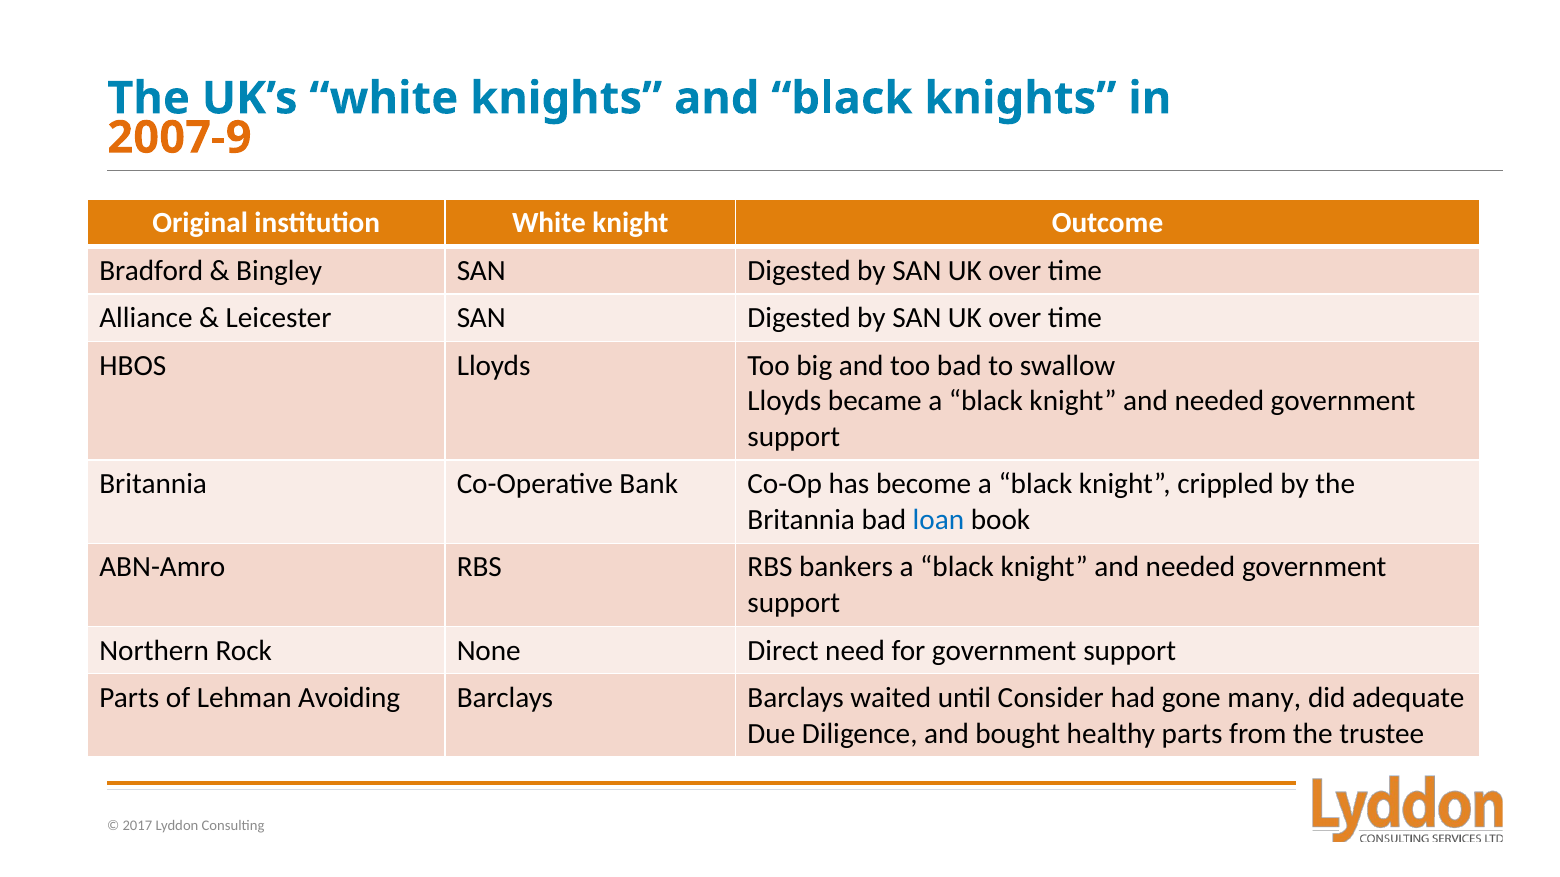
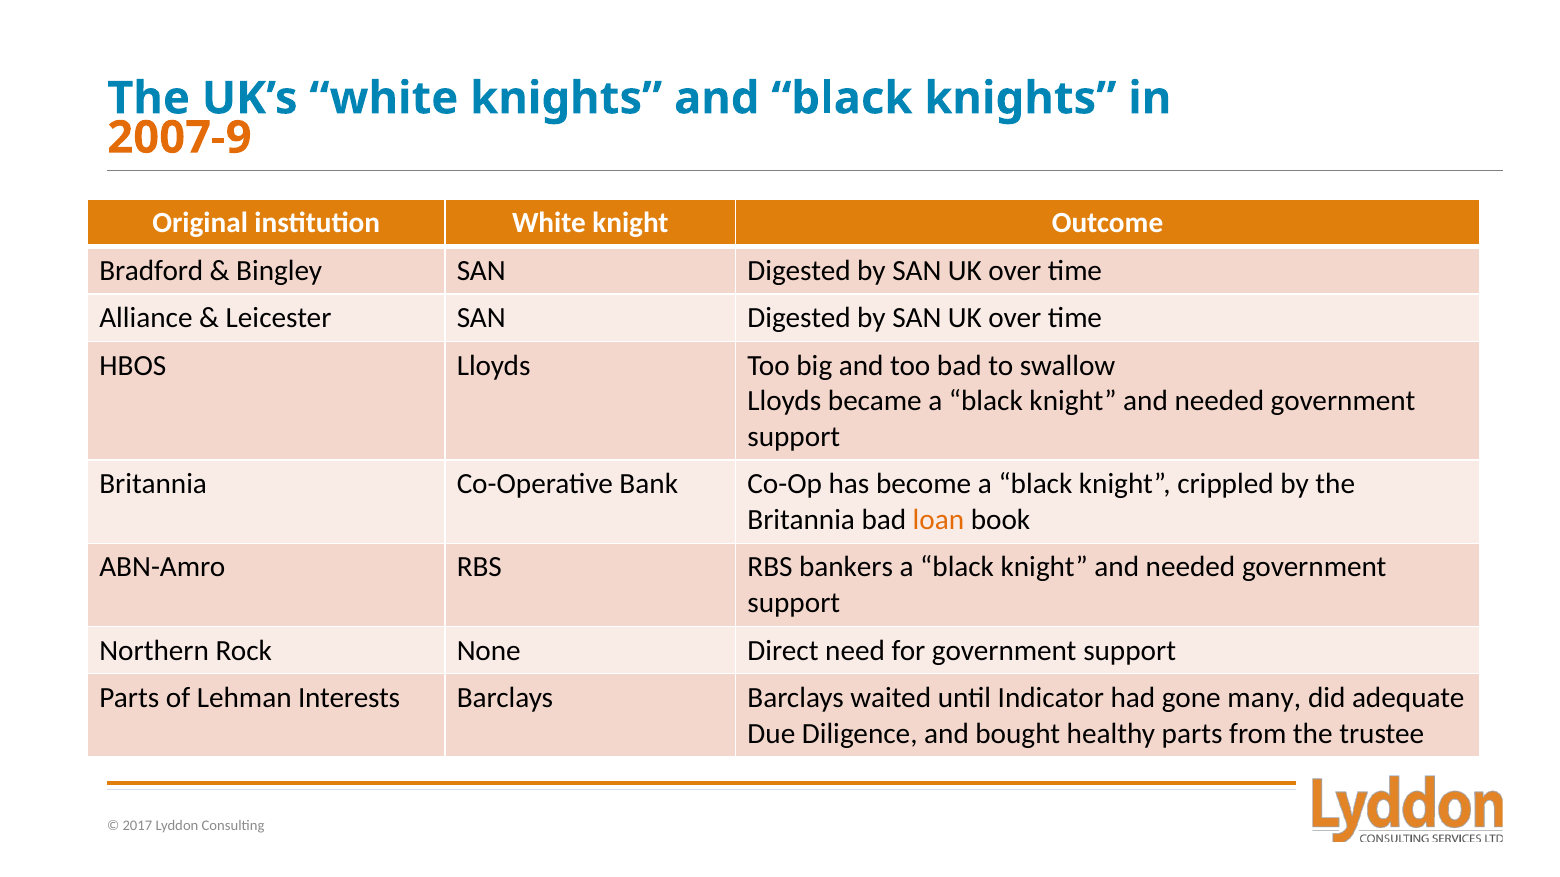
loan colour: blue -> orange (939, 520)
Avoiding: Avoiding -> Interests (349, 698)
Consider: Consider -> Indicator (1051, 698)
